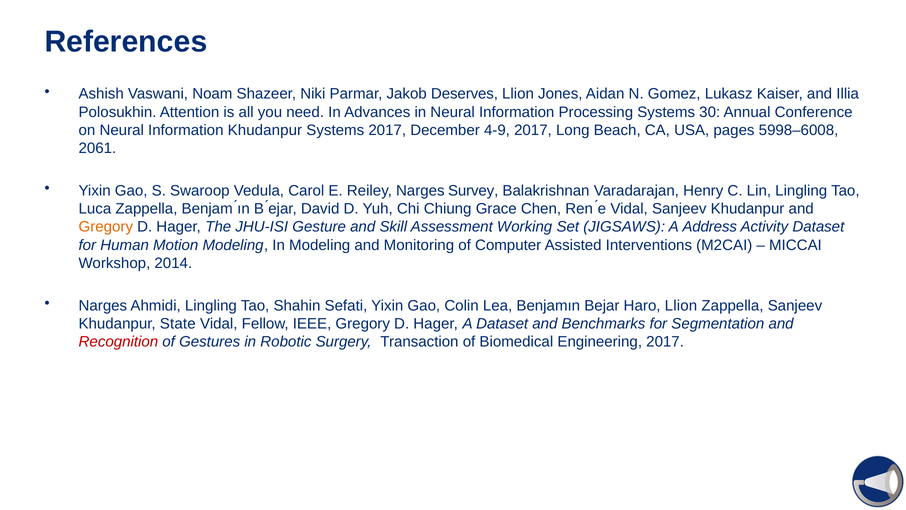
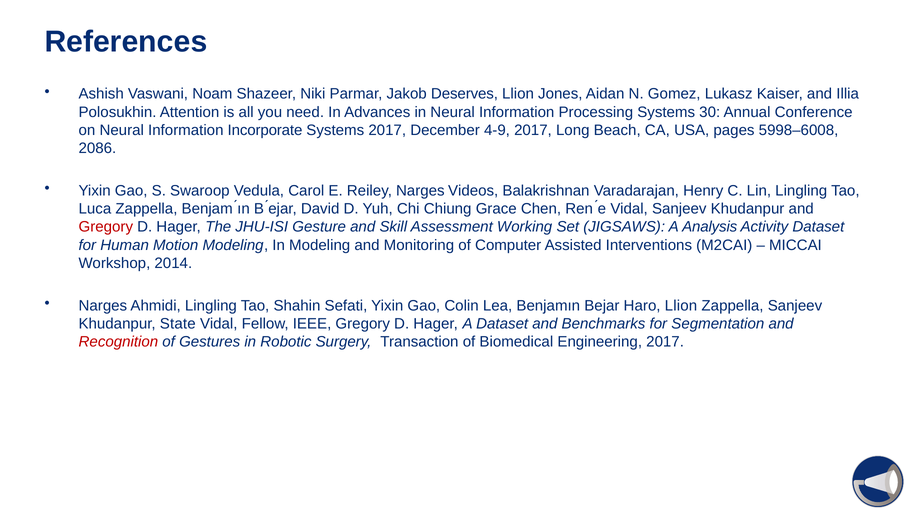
Information Khudanpur: Khudanpur -> Incorporate (265, 130)
2061: 2061 -> 2086 (97, 148)
Survey: Survey -> Videos (473, 191)
Gregory colour: orange -> red (106, 227)
Address: Address -> Analysis (710, 227)
